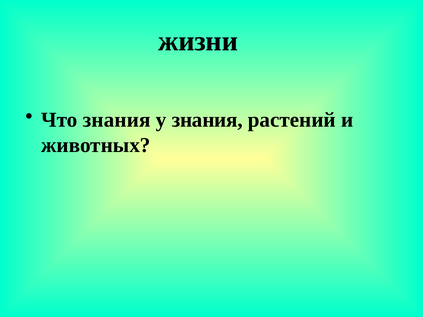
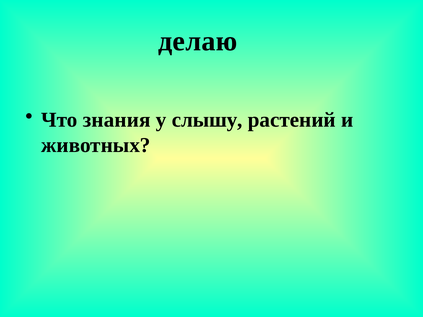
жизни: жизни -> делаю (198, 41)
у знания: знания -> слышу (207, 120)
